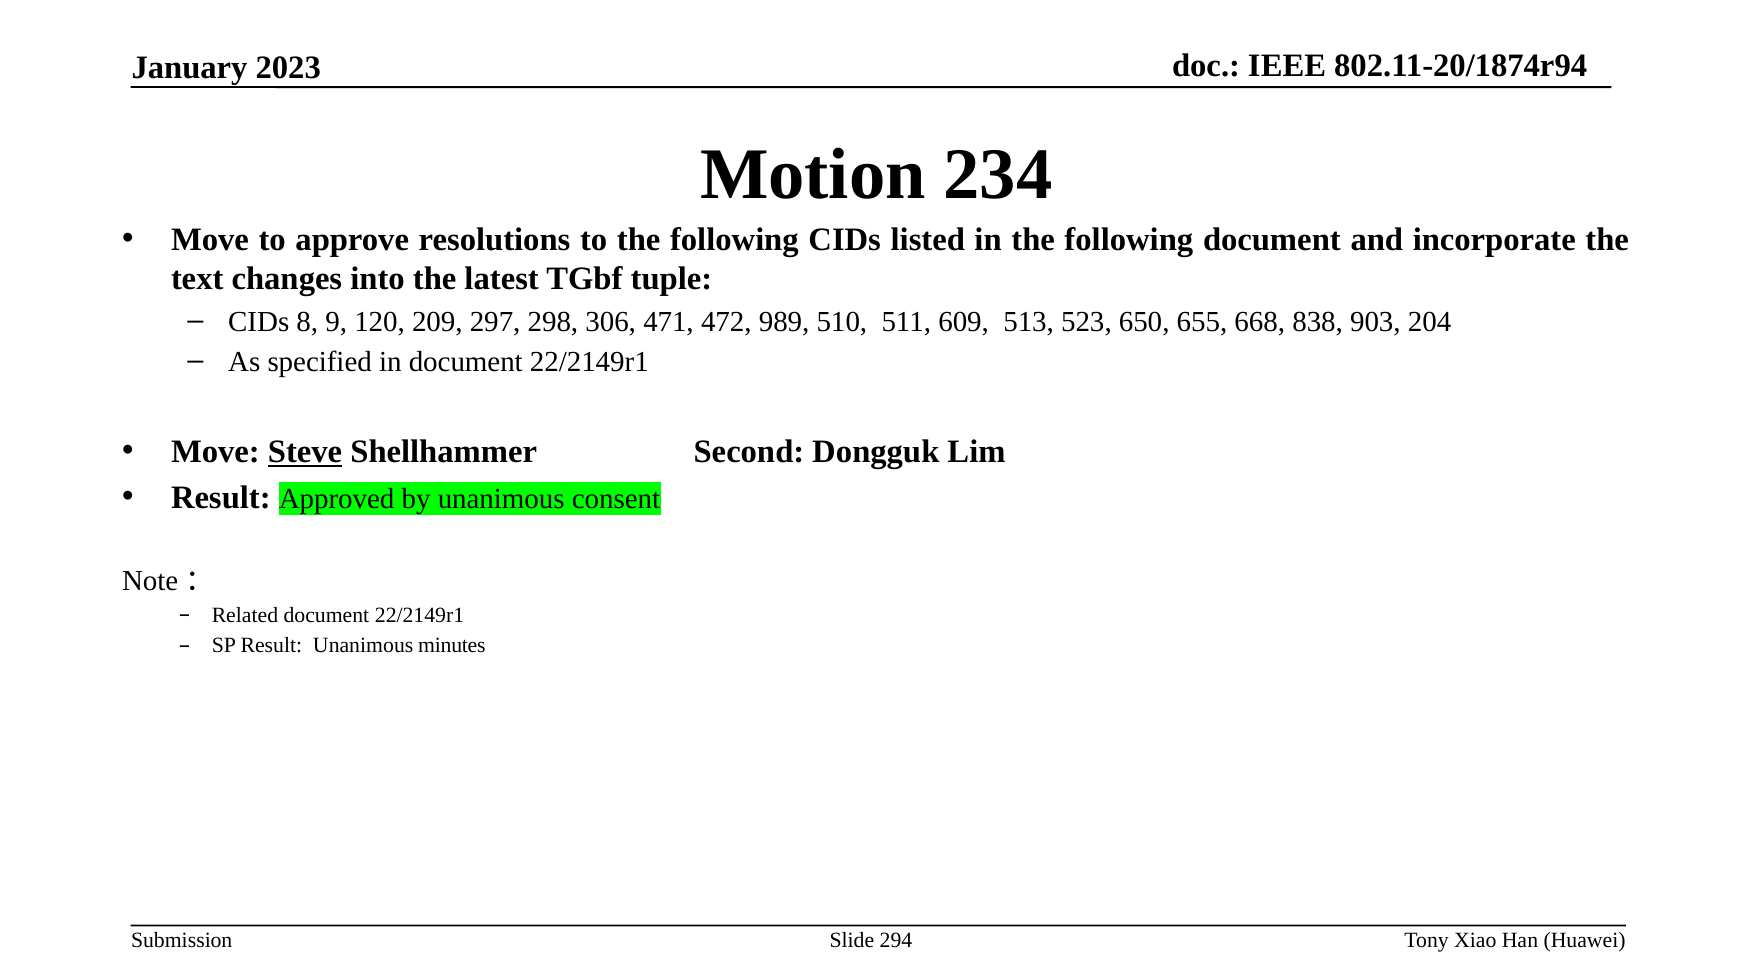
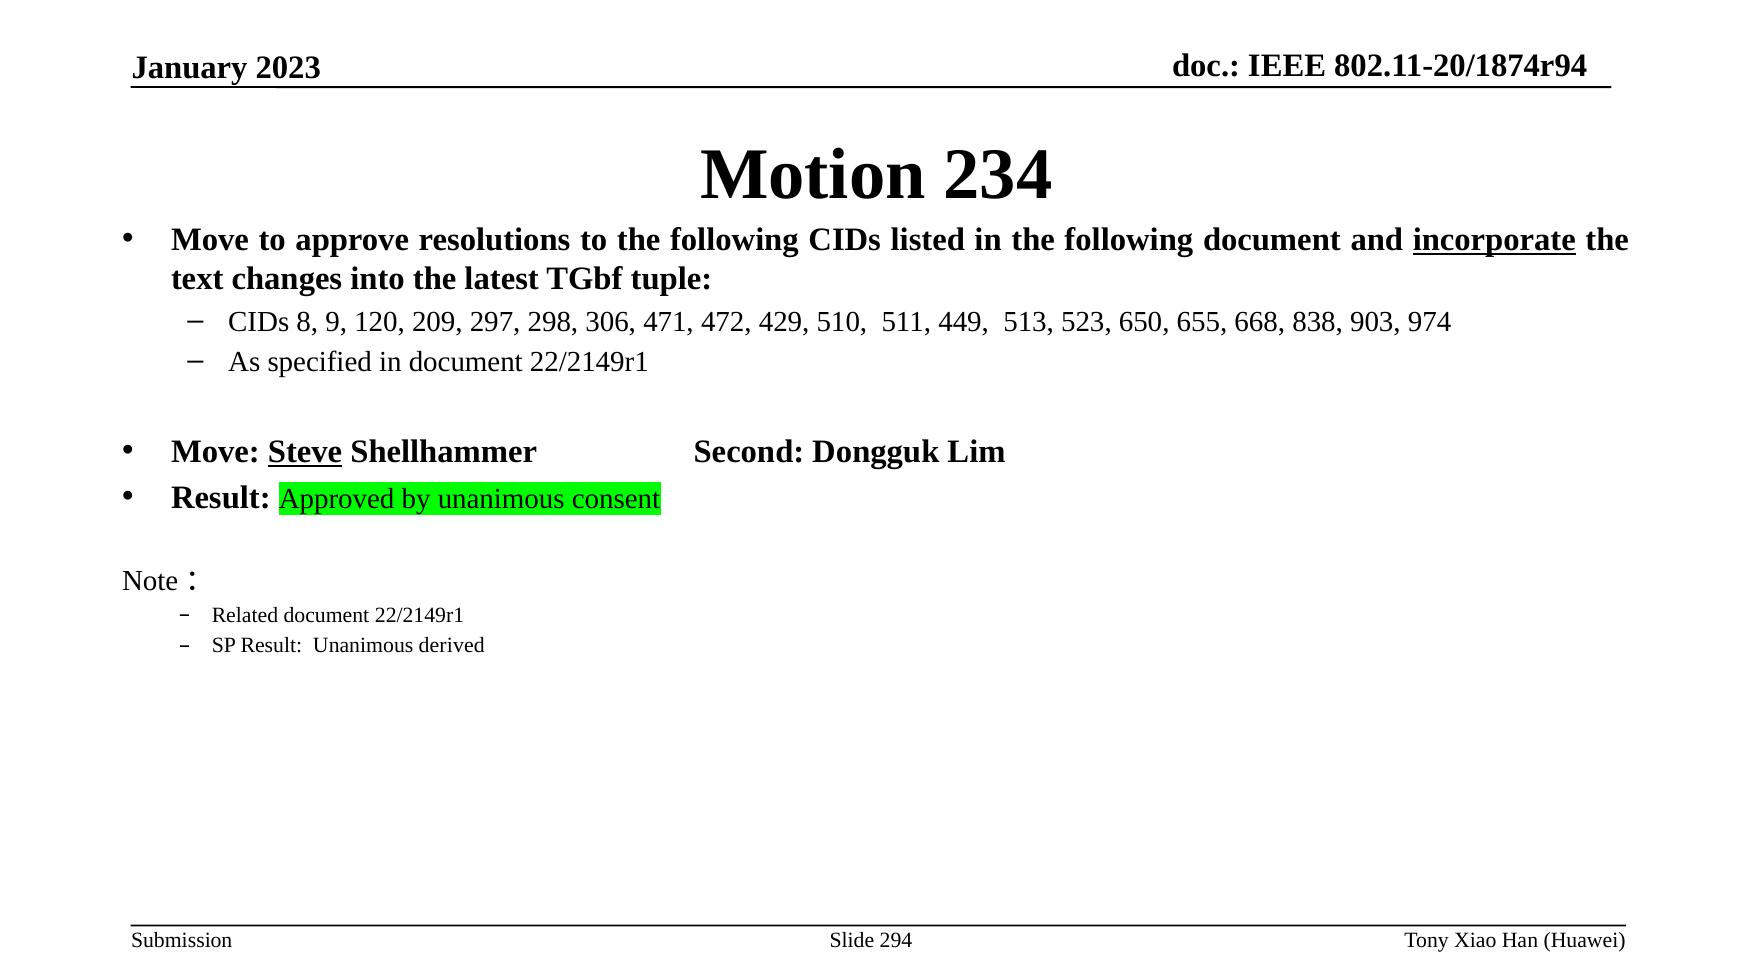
incorporate underline: none -> present (1494, 240)
989: 989 -> 429 (784, 321)
609: 609 -> 449 (964, 321)
204: 204 -> 974 (1430, 321)
minutes: minutes -> derived (452, 645)
